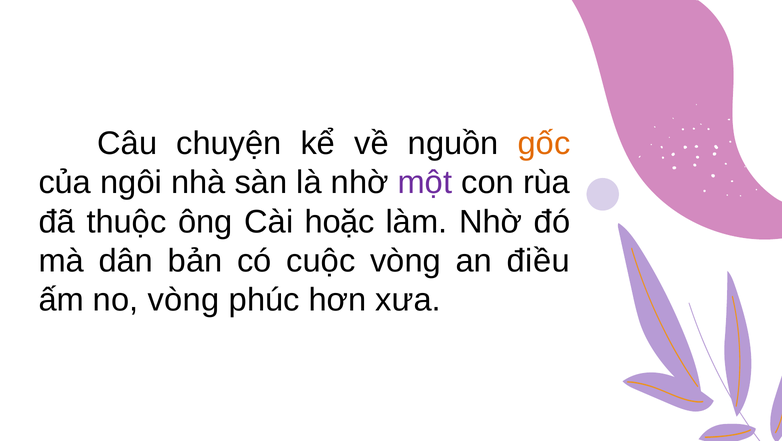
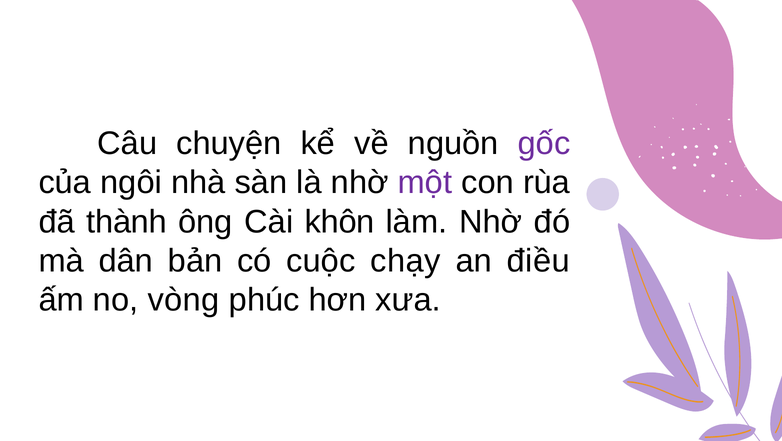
gốc colour: orange -> purple (544, 143)
thuộc: thuộc -> thành (127, 222)
hoặc: hoặc -> khôn (340, 222)
cuộc vòng: vòng -> chạy (405, 261)
